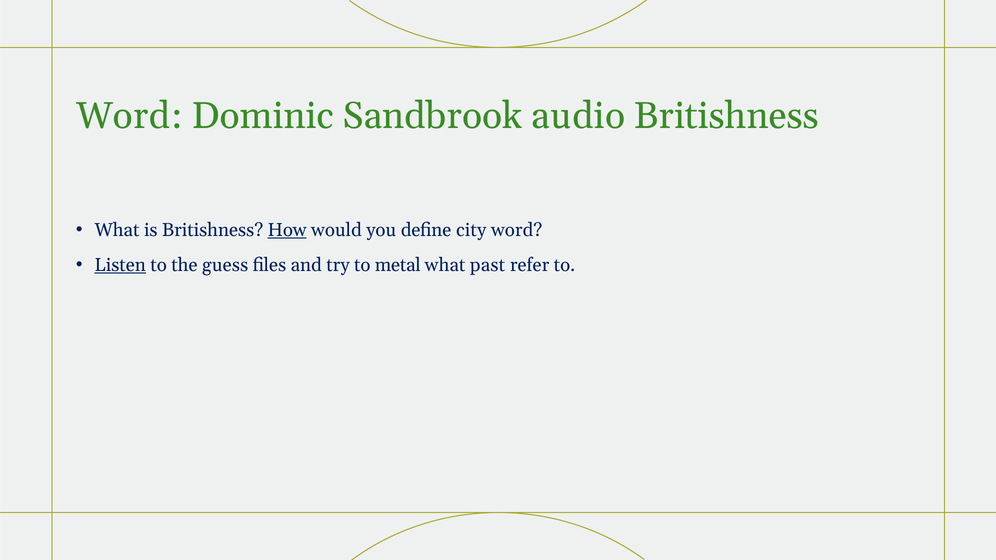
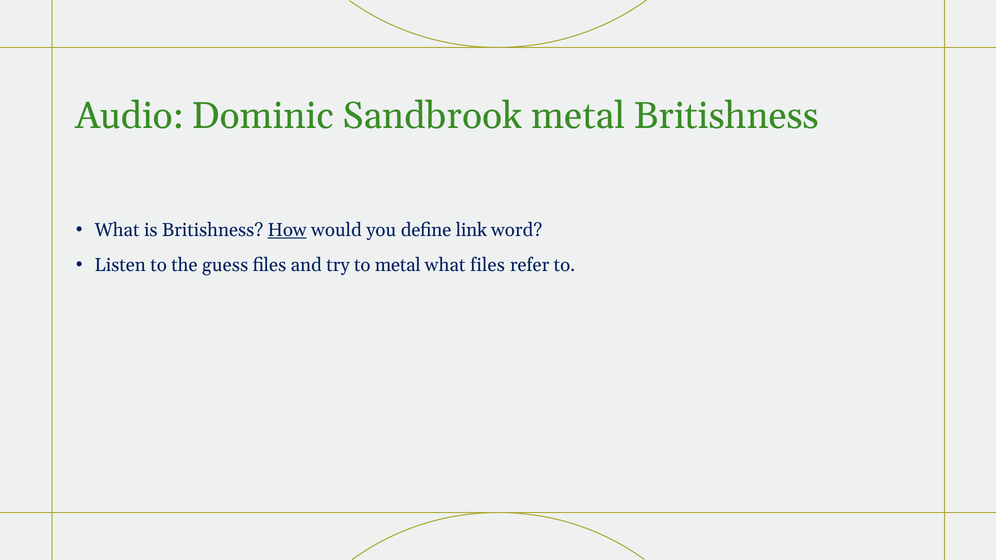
Word: Word -> Audio (130, 116)
Sandbrook audio: audio -> metal (578, 116)
city: city -> link (471, 230)
Listen underline: present -> none (120, 265)
what past: past -> files (488, 265)
